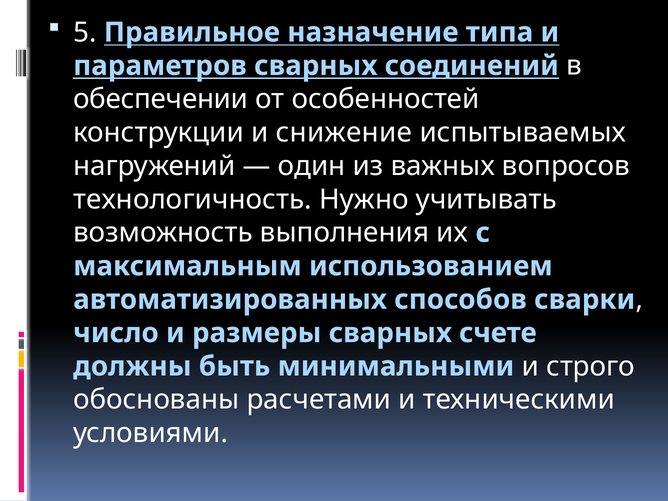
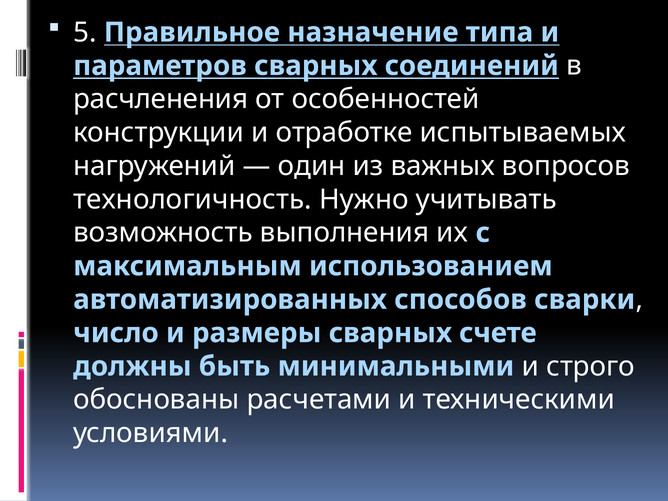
обеспечении: обеспечении -> расчленения (161, 99)
снижение: снижение -> отработке (344, 133)
